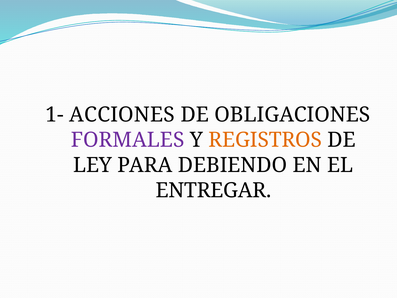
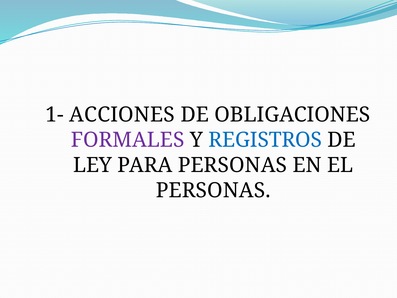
REGISTROS colour: orange -> blue (265, 140)
PARA DEBIENDO: DEBIENDO -> PERSONAS (232, 165)
ENTREGAR: ENTREGAR -> PERSONAS (213, 190)
